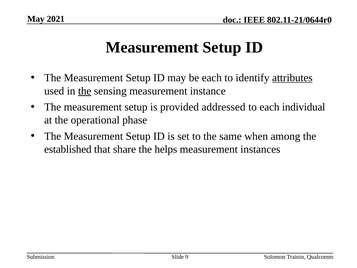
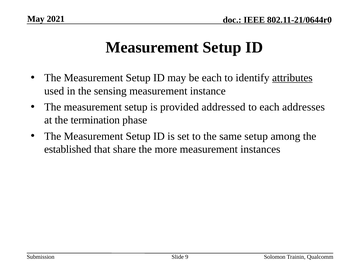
the underline: present -> none (85, 91)
individual: individual -> addresses (304, 107)
operational: operational -> termination (95, 120)
same when: when -> setup (256, 136)
helps: helps -> more (166, 149)
